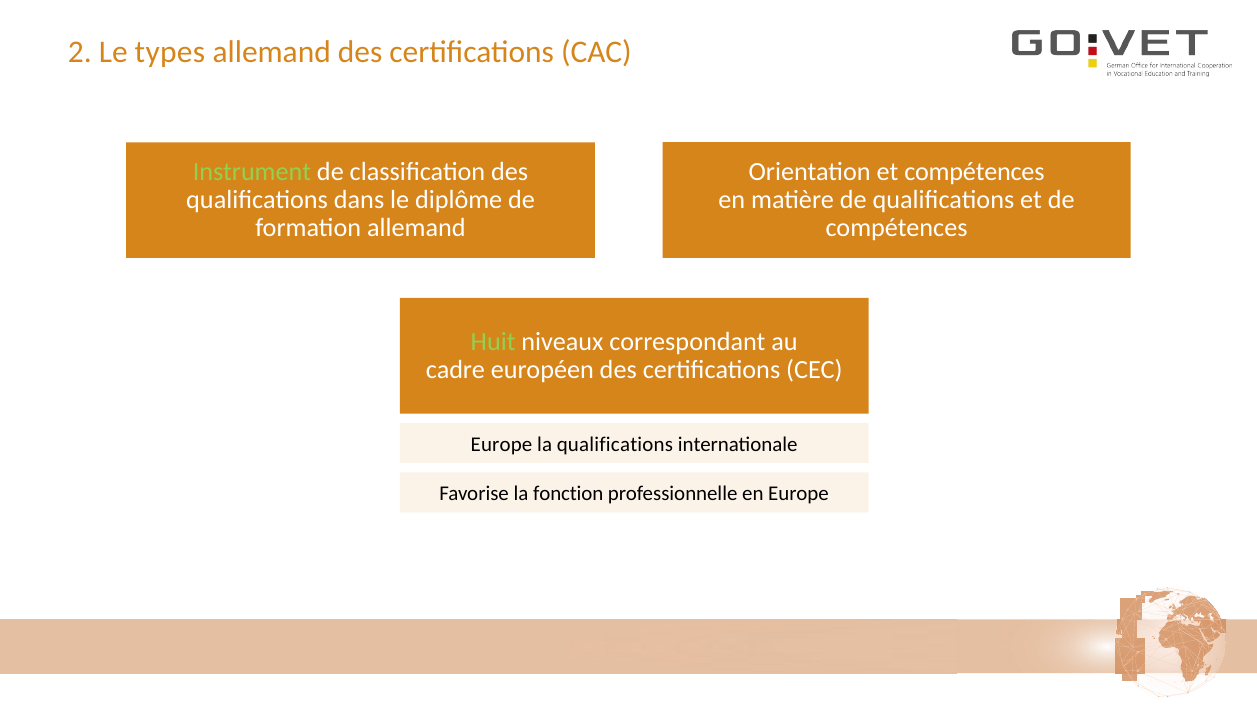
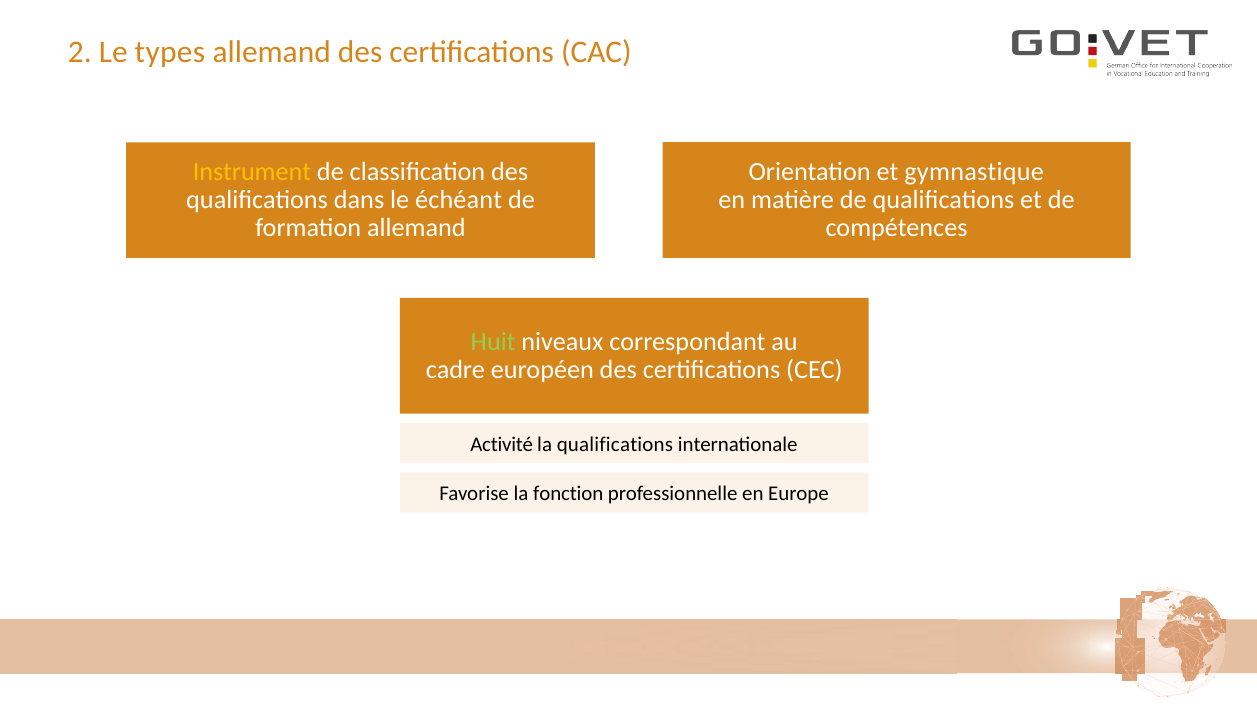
Instrument colour: light green -> yellow (252, 172)
et compétences: compétences -> gymnastique (974, 172)
diplôme: diplôme -> échéant (459, 200)
Europe: Europe -> Activité (502, 444)
